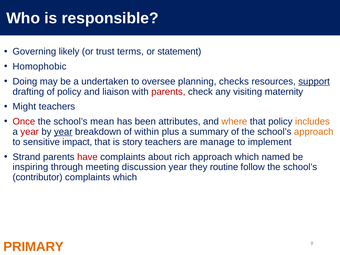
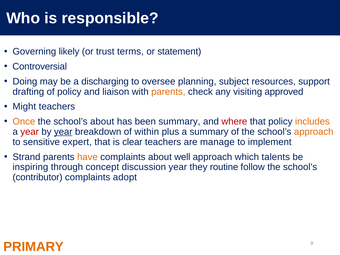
Homophobic: Homophobic -> Controversial (40, 66)
undertaken: undertaken -> discharging (105, 81)
checks: checks -> subject (234, 81)
support underline: present -> none (314, 81)
parents colour: red -> orange (168, 92)
maternity: maternity -> approved (284, 92)
Once colour: red -> orange (24, 122)
school’s mean: mean -> about (102, 122)
been attributes: attributes -> summary (179, 122)
where colour: orange -> red (234, 122)
impact: impact -> expert (77, 142)
story: story -> clear (132, 142)
have colour: red -> orange (87, 157)
rich: rich -> well (182, 157)
named: named -> talents (276, 157)
meeting: meeting -> concept (102, 167)
complaints which: which -> adopt (125, 177)
